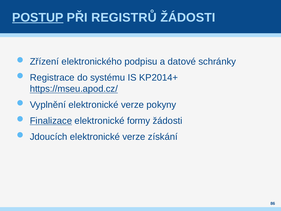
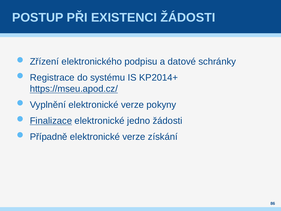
POSTUP underline: present -> none (38, 17)
REGISTRŮ: REGISTRŮ -> EXISTENCI (124, 17)
formy: formy -> jedno (139, 121)
Jdoucích: Jdoucích -> Případně (49, 137)
